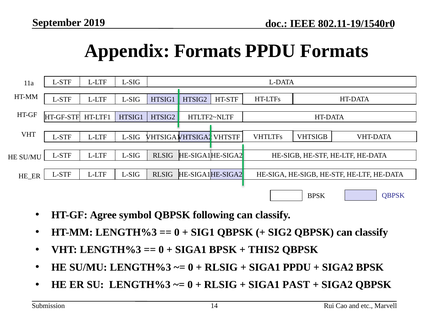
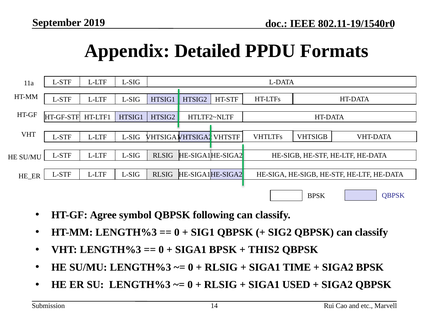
Appendix Formats: Formats -> Detailed (208, 51)
SIGA1 PPDU: PPDU -> TIME (297, 267)
PAST: PAST -> USED (296, 285)
